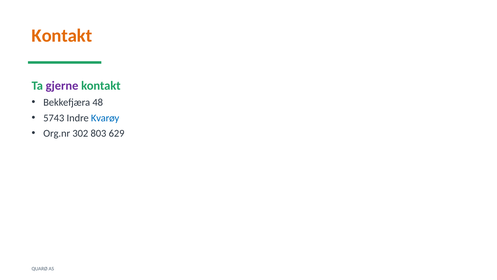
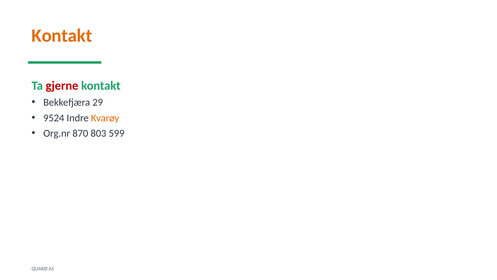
gjerne colour: purple -> red (62, 86)
48: 48 -> 29 (98, 102)
5743: 5743 -> 9524 (54, 118)
Kvarøy colour: blue -> orange (105, 118)
302: 302 -> 870 (80, 133)
629: 629 -> 599 (117, 133)
